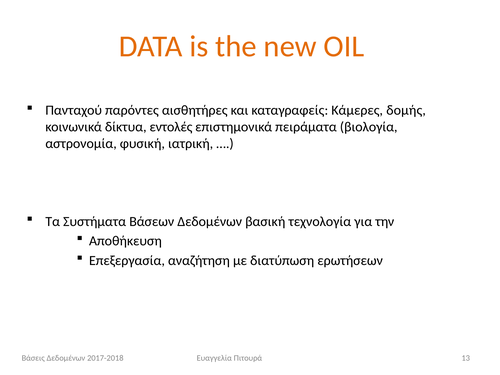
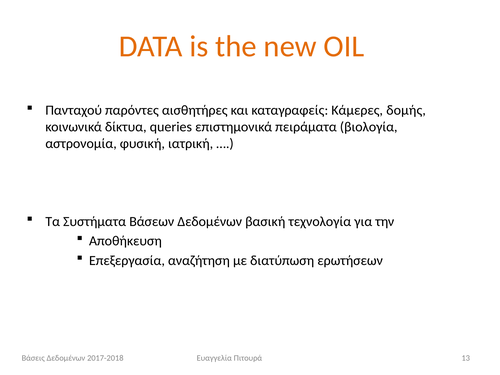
εντολές: εντολές -> queries (171, 127)
